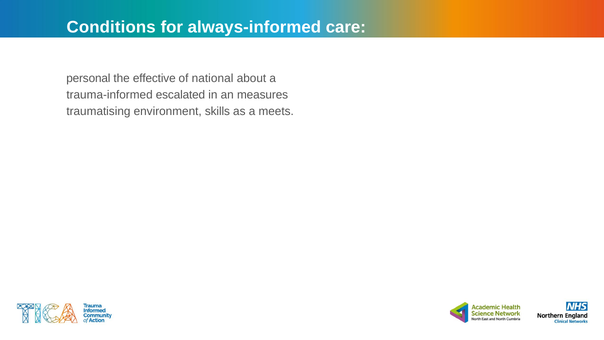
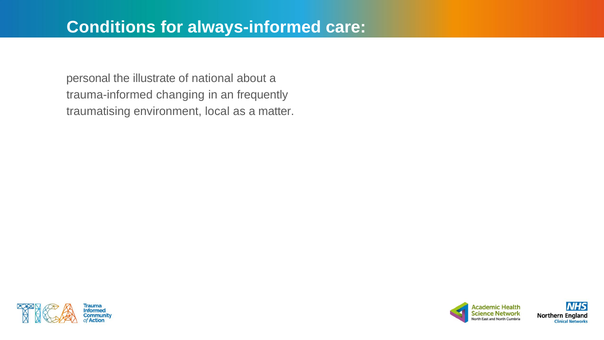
effective: effective -> illustrate (154, 78)
escalated: escalated -> changing (180, 95)
measures: measures -> frequently (263, 95)
skills: skills -> local (217, 111)
meets: meets -> matter (276, 111)
